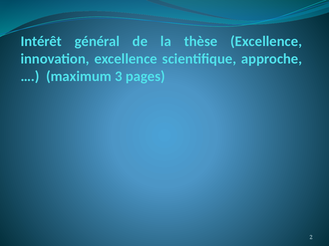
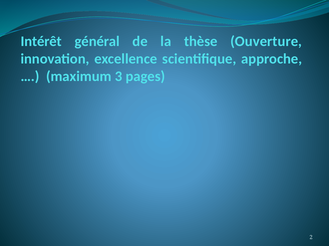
thèse Excellence: Excellence -> Ouverture (266, 41)
